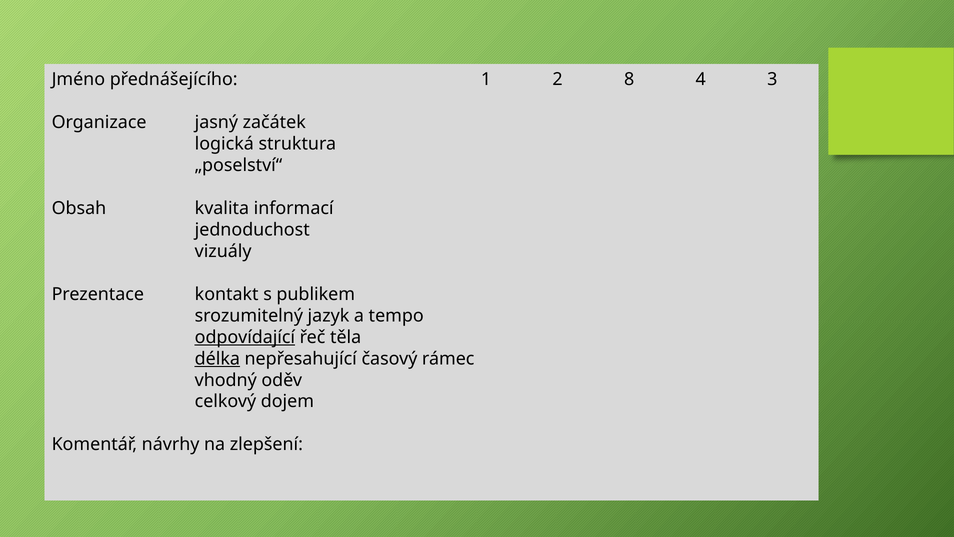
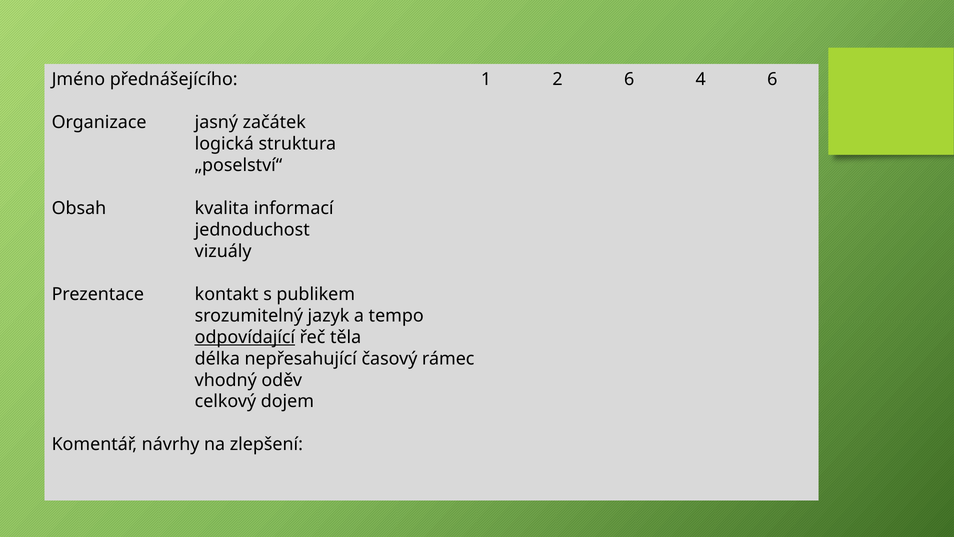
2 8: 8 -> 6 (629, 79)
4 3: 3 -> 6 (772, 79)
délka underline: present -> none (217, 358)
